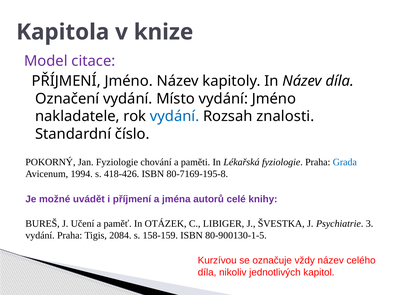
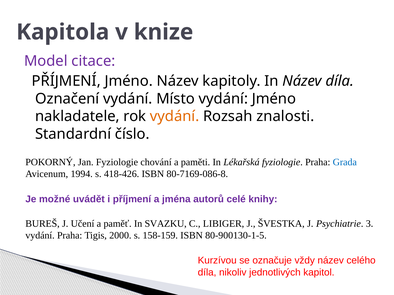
vydání colour: blue -> orange (175, 117)
80-7169-195-8: 80-7169-195-8 -> 80-7169-086-8 (197, 174)
OTÁZEK: OTÁZEK -> SVAZKU (166, 224)
2084: 2084 -> 2000 (120, 236)
